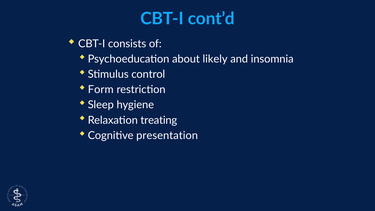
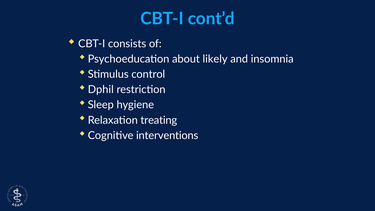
Form: Form -> Dphil (101, 90)
presentation: presentation -> interventions (167, 135)
